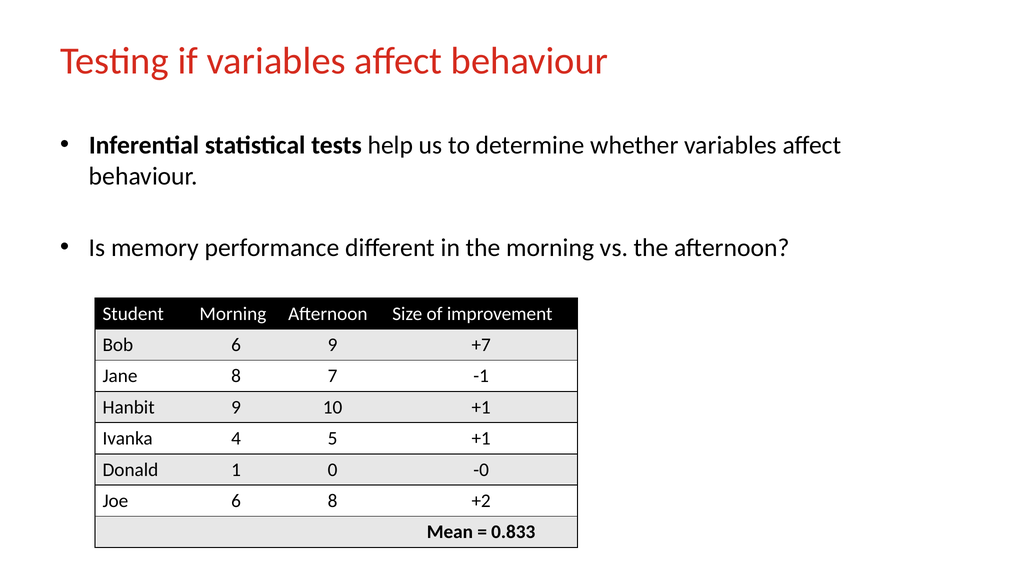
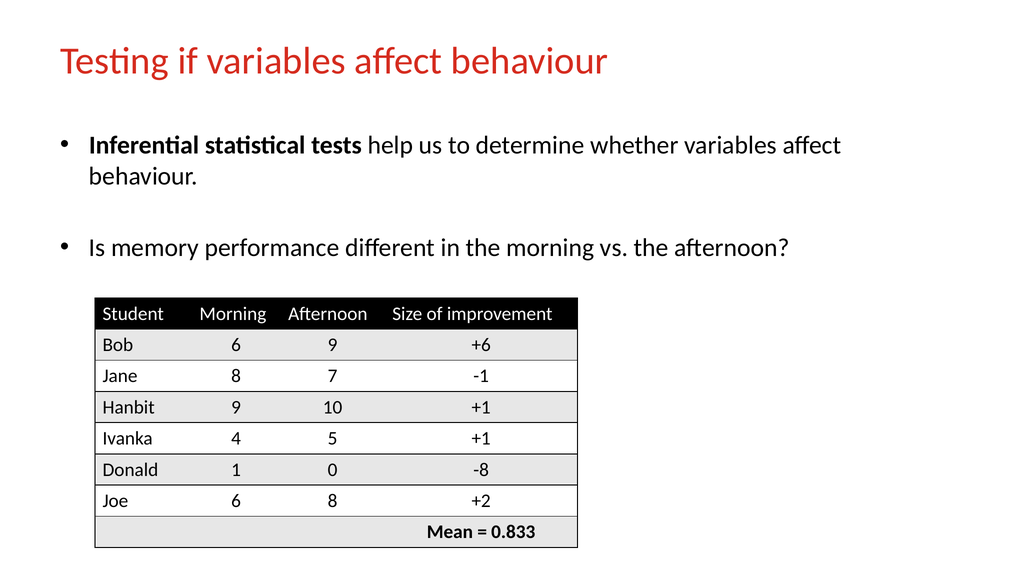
+7: +7 -> +6 (481, 345)
-0: -0 -> -8 (481, 470)
